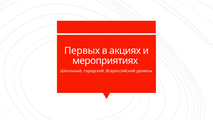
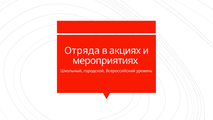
Первых: Первых -> Отряда (82, 51)
